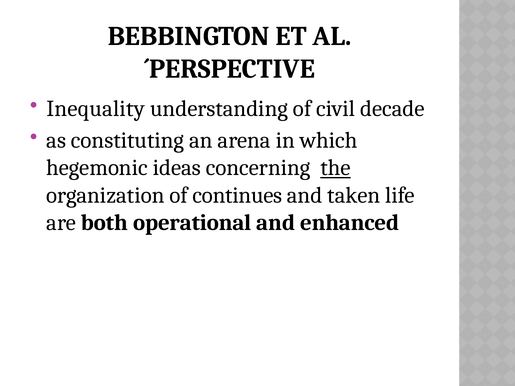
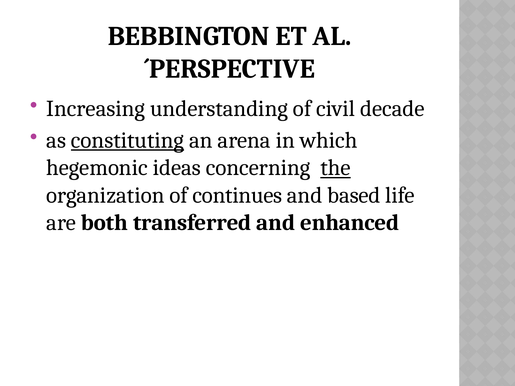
Inequality: Inequality -> Increasing (96, 109)
constituting underline: none -> present (128, 140)
taken: taken -> based (354, 195)
operational: operational -> transferred (192, 223)
